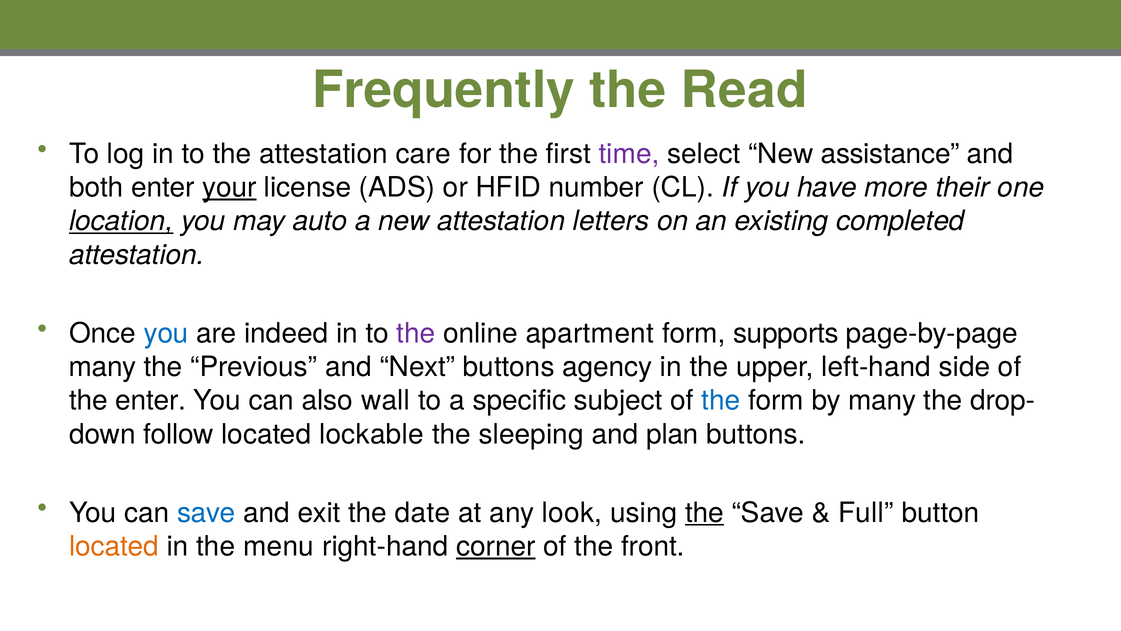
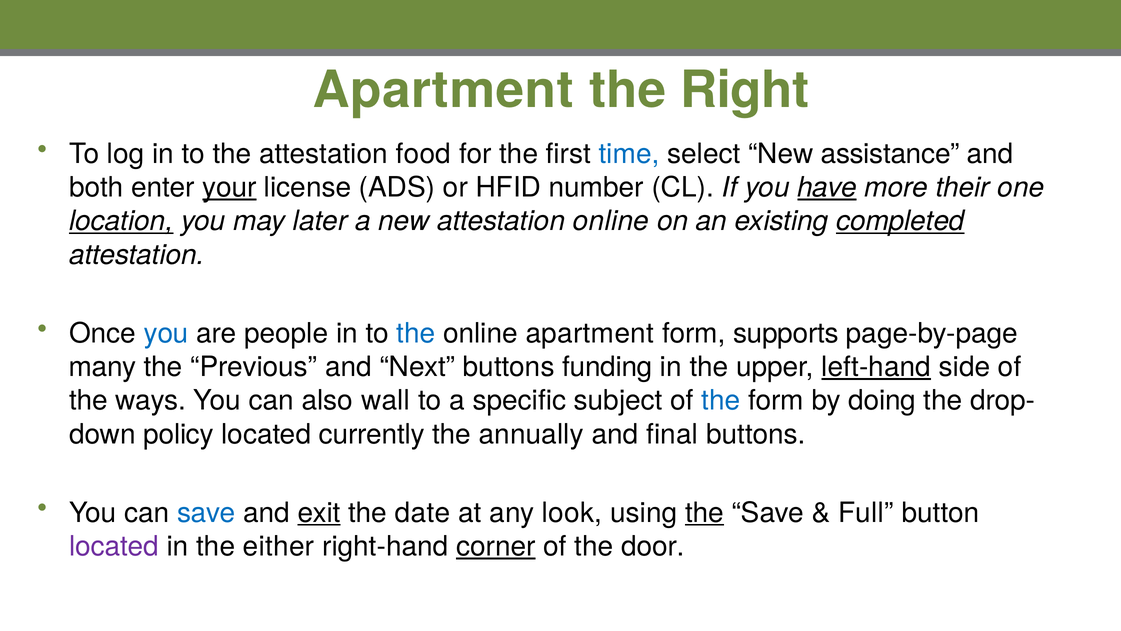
Frequently: Frequently -> Apartment (443, 90)
Read: Read -> Right (745, 90)
care: care -> food (423, 154)
time colour: purple -> blue (629, 154)
have underline: none -> present (827, 187)
auto: auto -> later (320, 221)
attestation letters: letters -> online (611, 221)
completed underline: none -> present (900, 221)
indeed: indeed -> people (286, 333)
the colour: purple -> blue (416, 333)
agency: agency -> funding (607, 367)
left-hand underline: none -> present (876, 367)
the enter: enter -> ways (151, 400)
by many: many -> doing (882, 400)
follow: follow -> policy (179, 434)
lockable: lockable -> currently (372, 434)
sleeping: sleeping -> annually (531, 434)
plan: plan -> final (672, 434)
exit underline: none -> present (319, 512)
located colour: orange -> purple (114, 546)
menu: menu -> either (279, 546)
front: front -> door (653, 546)
